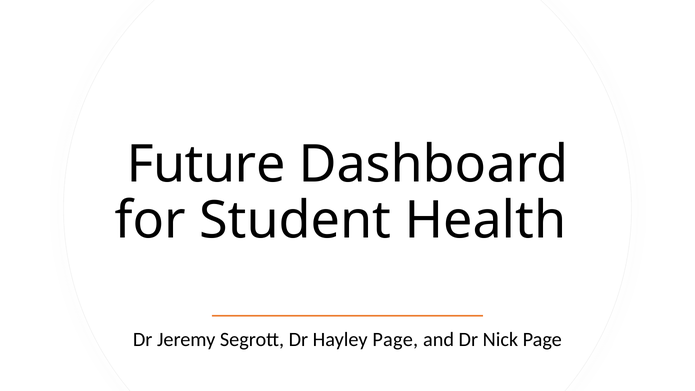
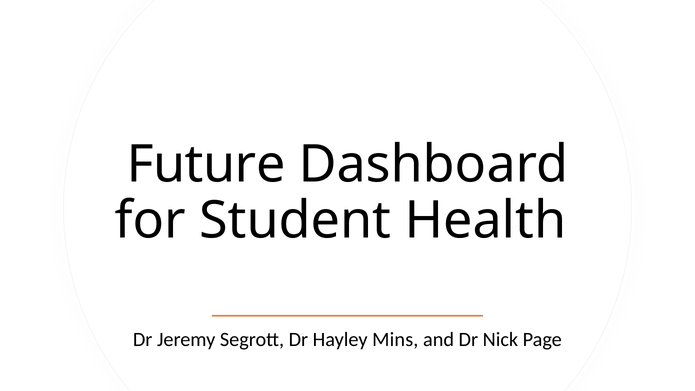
Hayley Page: Page -> Mins (395, 340)
